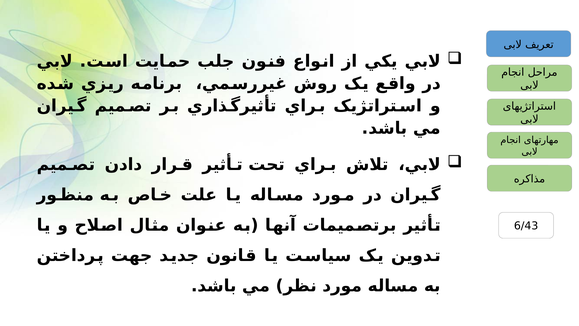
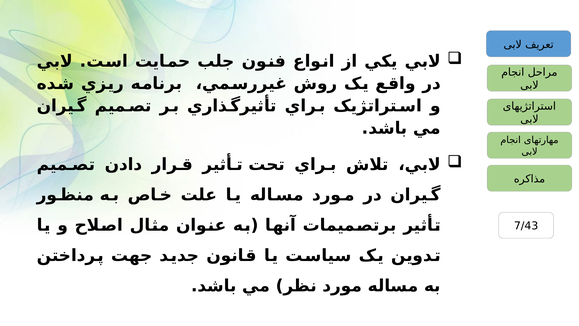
6/43: 6/43 -> 7/43 (526, 226)
